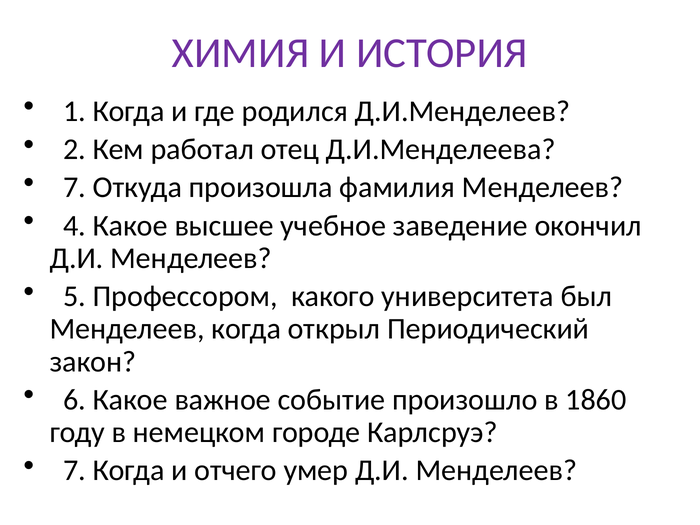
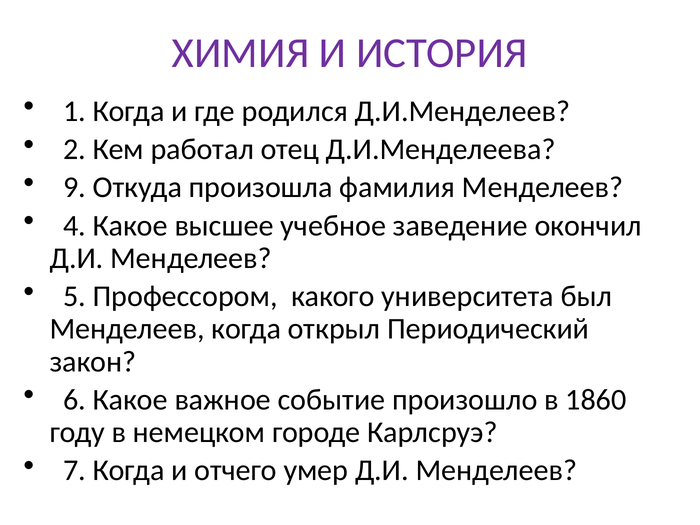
7: 7 -> 9 (75, 188)
